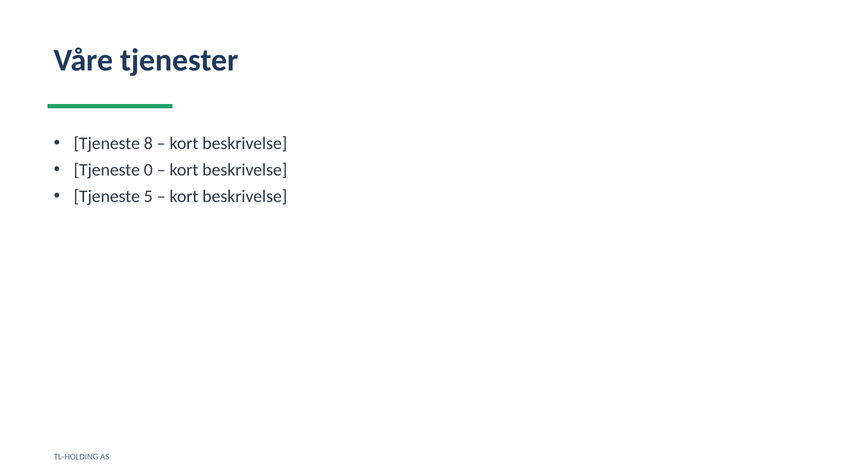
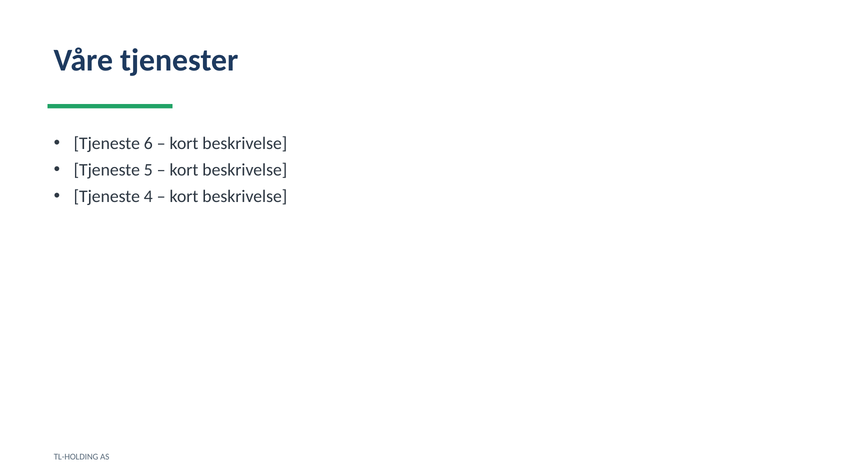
8: 8 -> 6 (148, 143)
0: 0 -> 5 (148, 170)
5: 5 -> 4 (148, 196)
